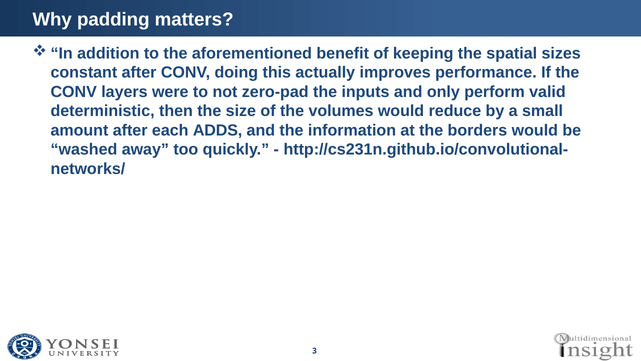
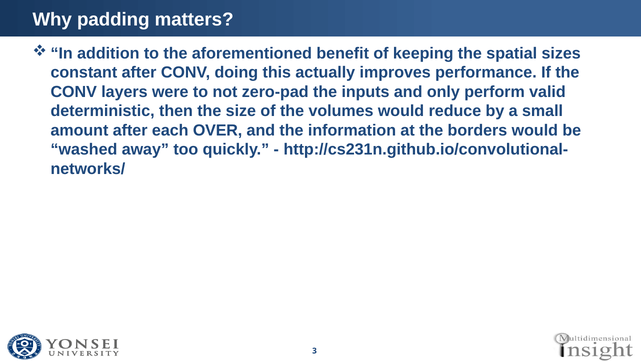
ADDS: ADDS -> OVER (218, 130)
